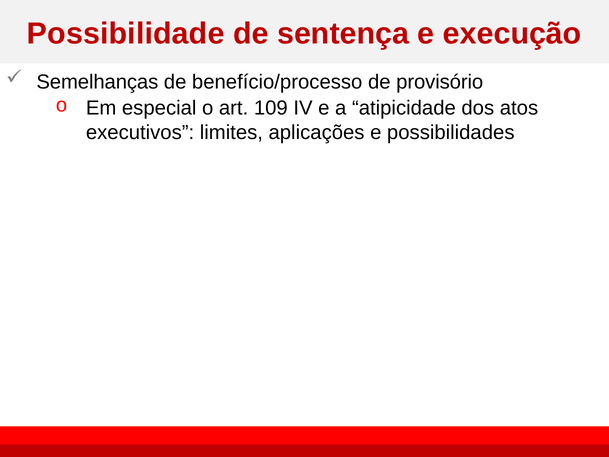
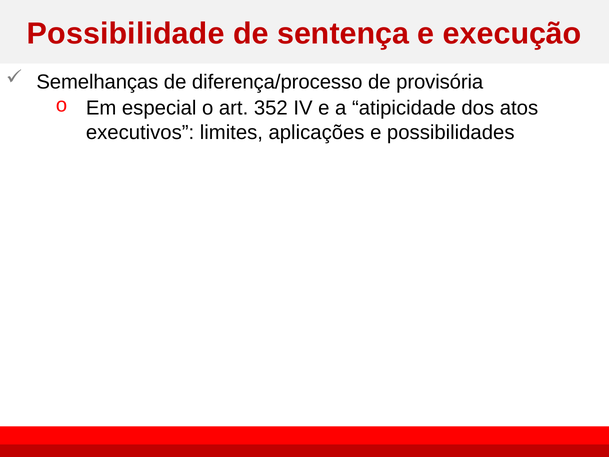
benefício/processo: benefício/processo -> diferença/processo (277, 82)
provisório: provisório -> provisória (440, 82)
109: 109 -> 352 (271, 108)
